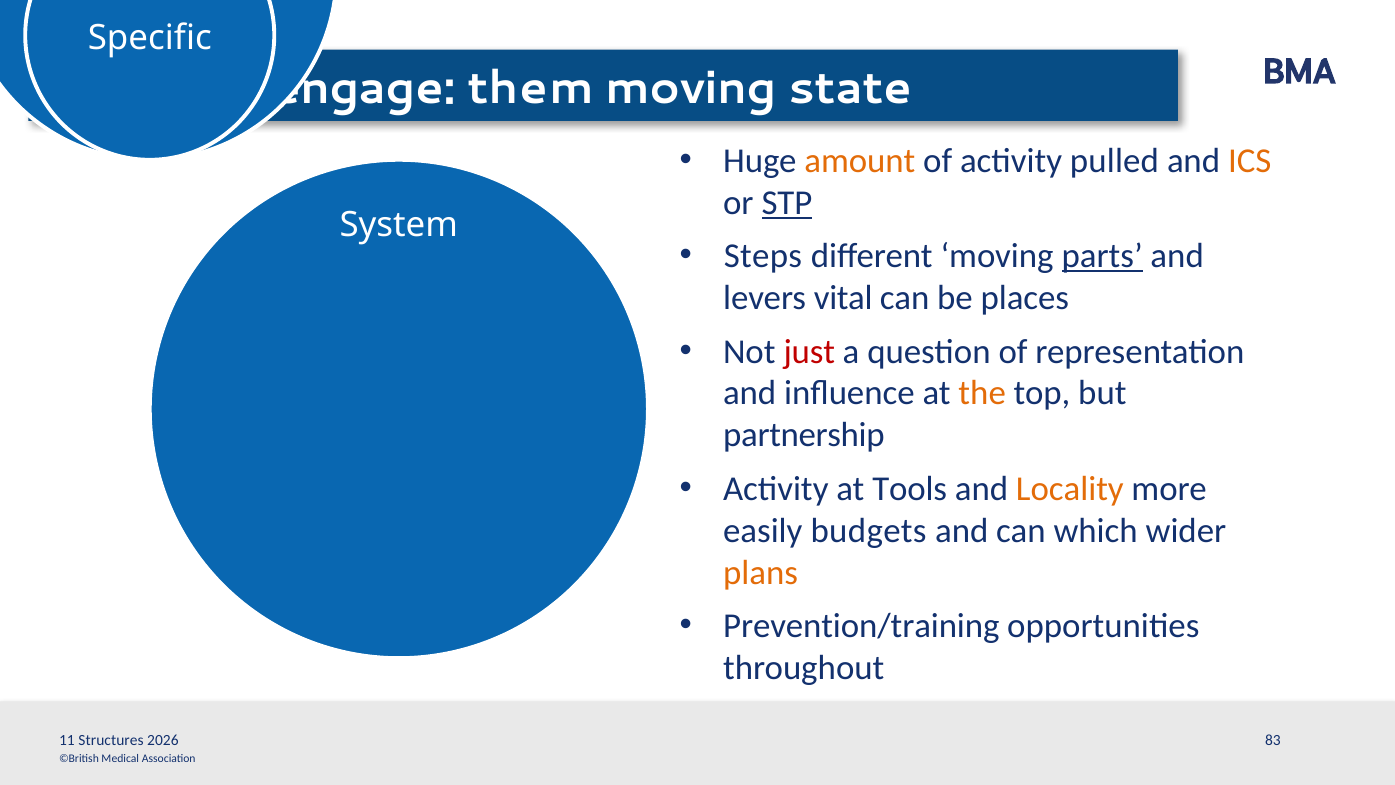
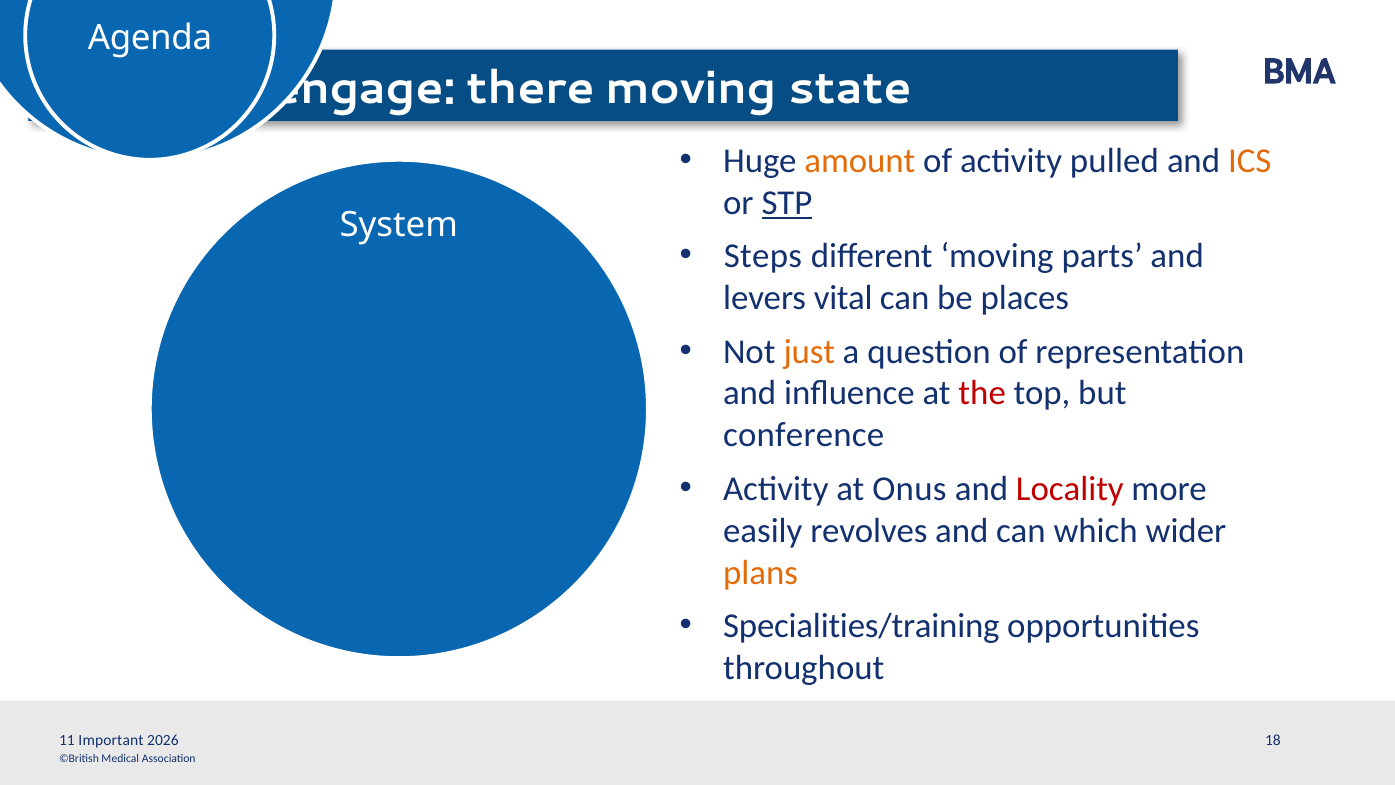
Specific: Specific -> Agenda (150, 38)
them: them -> there (531, 89)
parts underline: present -> none (1102, 256)
just colour: red -> orange (809, 351)
the colour: orange -> red (982, 393)
partnership: partnership -> conference (804, 435)
Tools: Tools -> Onus (909, 489)
Locality colour: orange -> red (1070, 489)
budgets: budgets -> revolves (869, 530)
Prevention/training: Prevention/training -> Specialities/training (861, 626)
Structures: Structures -> Important (111, 740)
83: 83 -> 18 (1273, 740)
